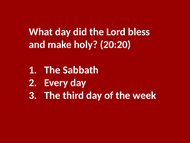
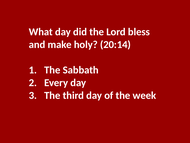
20:20: 20:20 -> 20:14 (115, 44)
